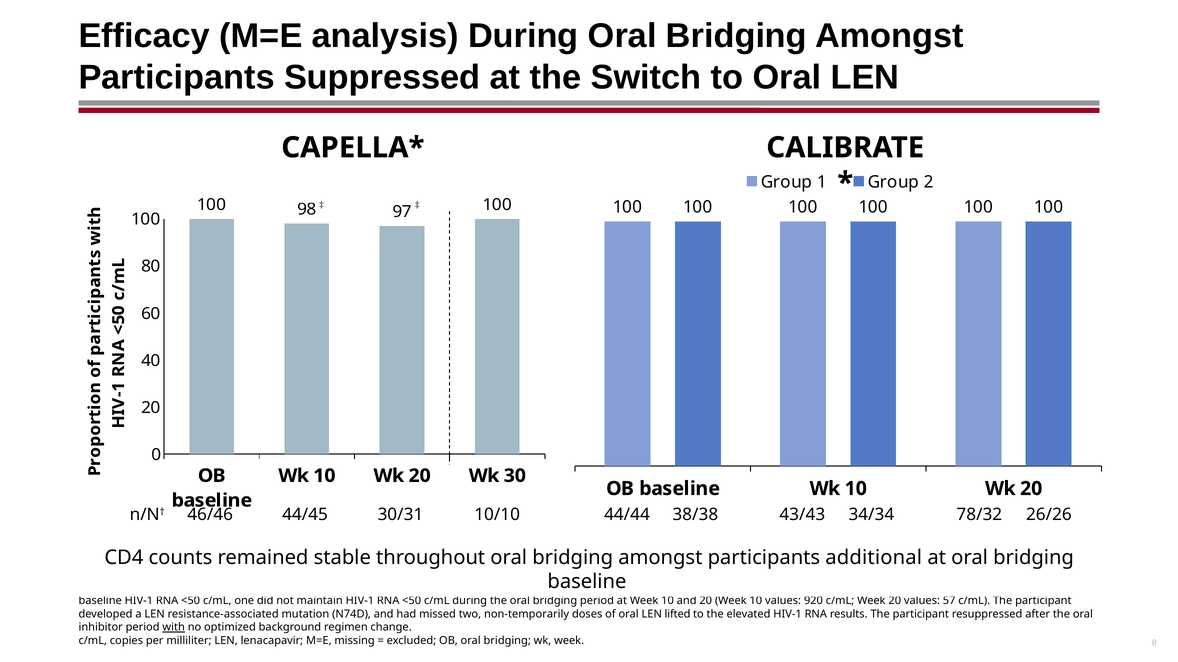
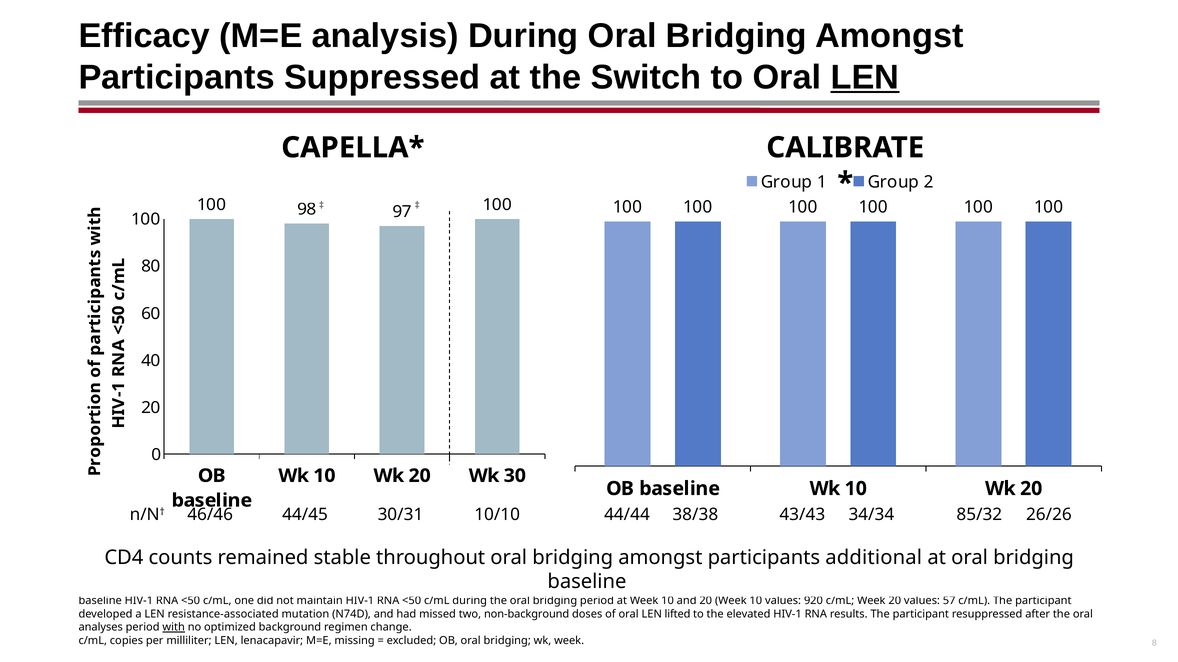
LEN underline: none -> present (865, 77)
78/32: 78/32 -> 85/32 (979, 515)
non-temporarily: non-temporarily -> non-background (527, 614)
inhibitor: inhibitor -> analyses (101, 628)
